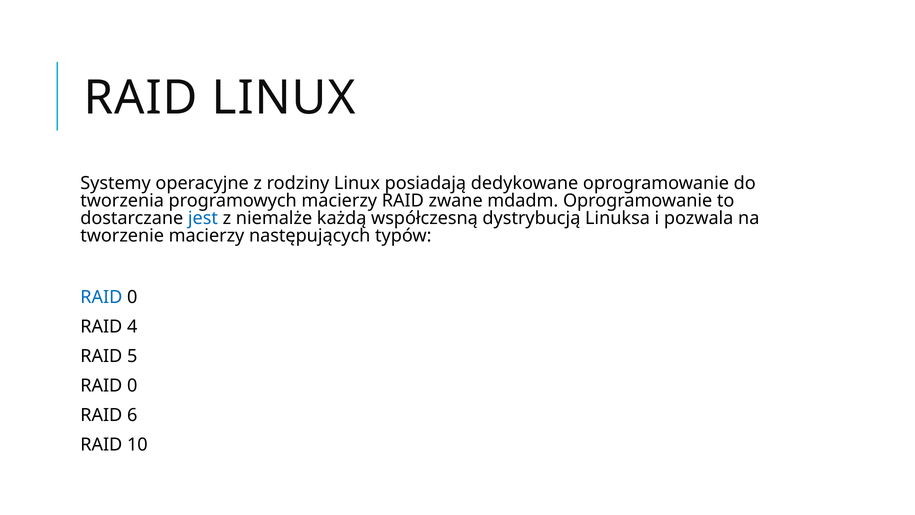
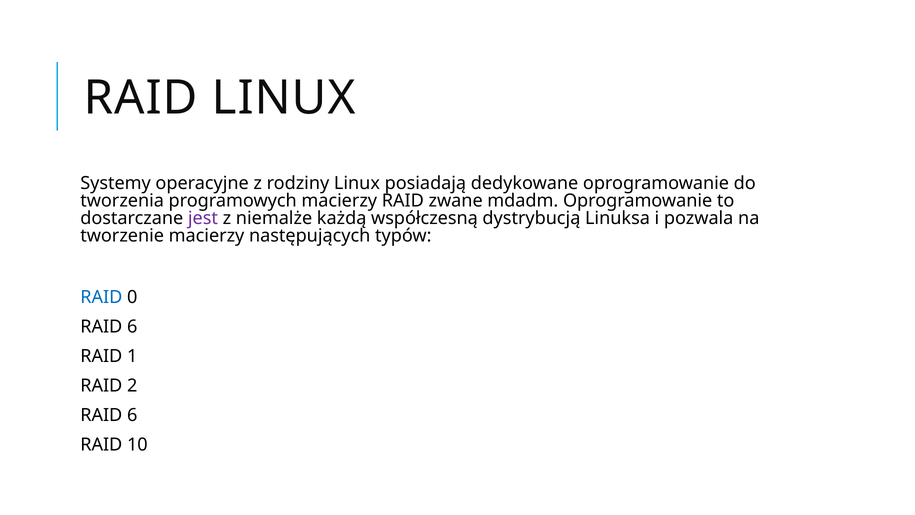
jest colour: blue -> purple (203, 218)
4: 4 -> 6 (132, 326)
5: 5 -> 1 (132, 356)
0: 0 -> 2 (132, 386)
